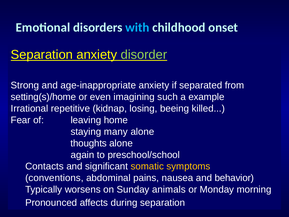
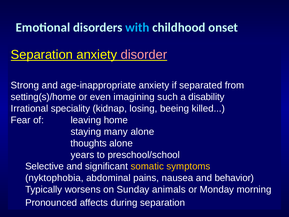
disorder colour: light green -> pink (144, 55)
example: example -> disability (206, 97)
repetitive: repetitive -> speciality (70, 108)
again: again -> years (82, 155)
Contacts: Contacts -> Selective (45, 166)
conventions: conventions -> nyktophobia (54, 178)
